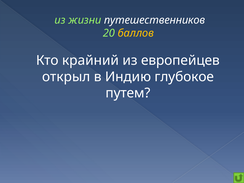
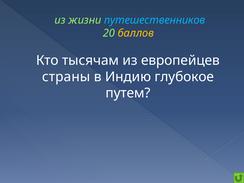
путешественников colour: white -> light blue (155, 20)
крайний: крайний -> тысячам (91, 61)
открыл: открыл -> страны (66, 77)
